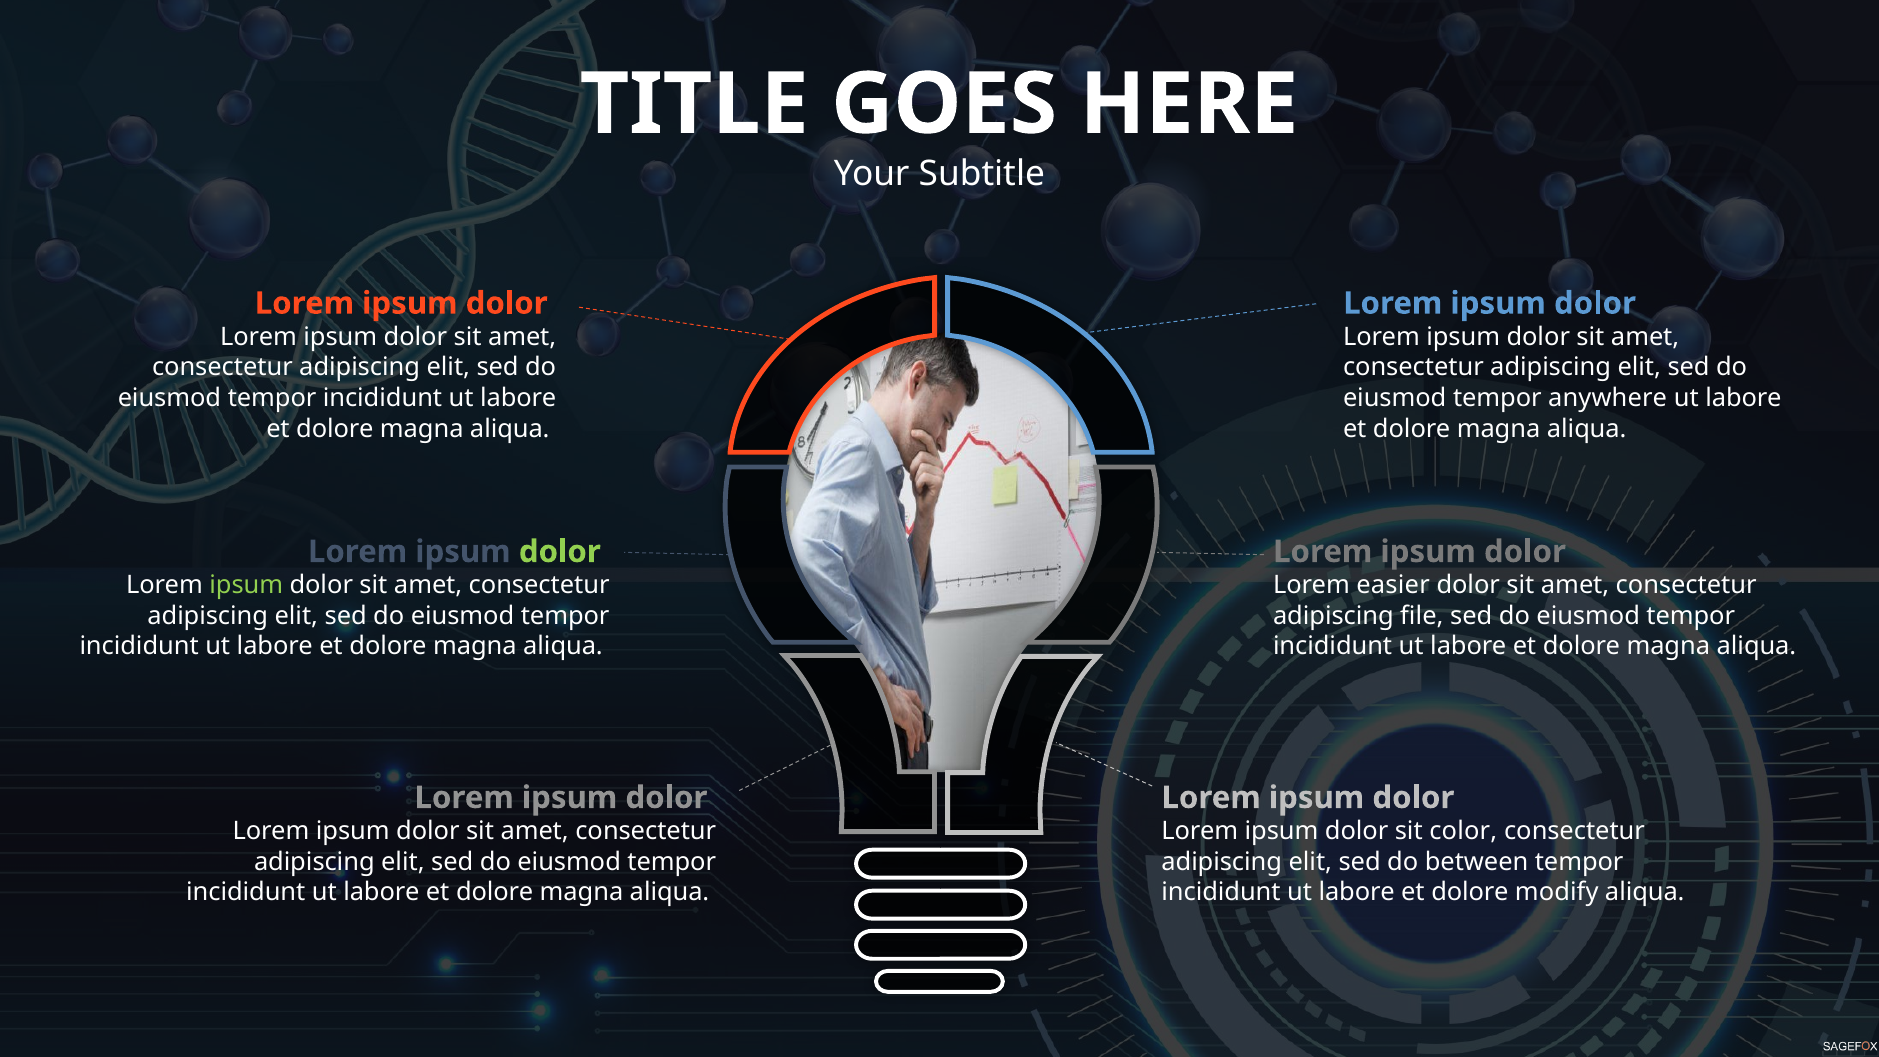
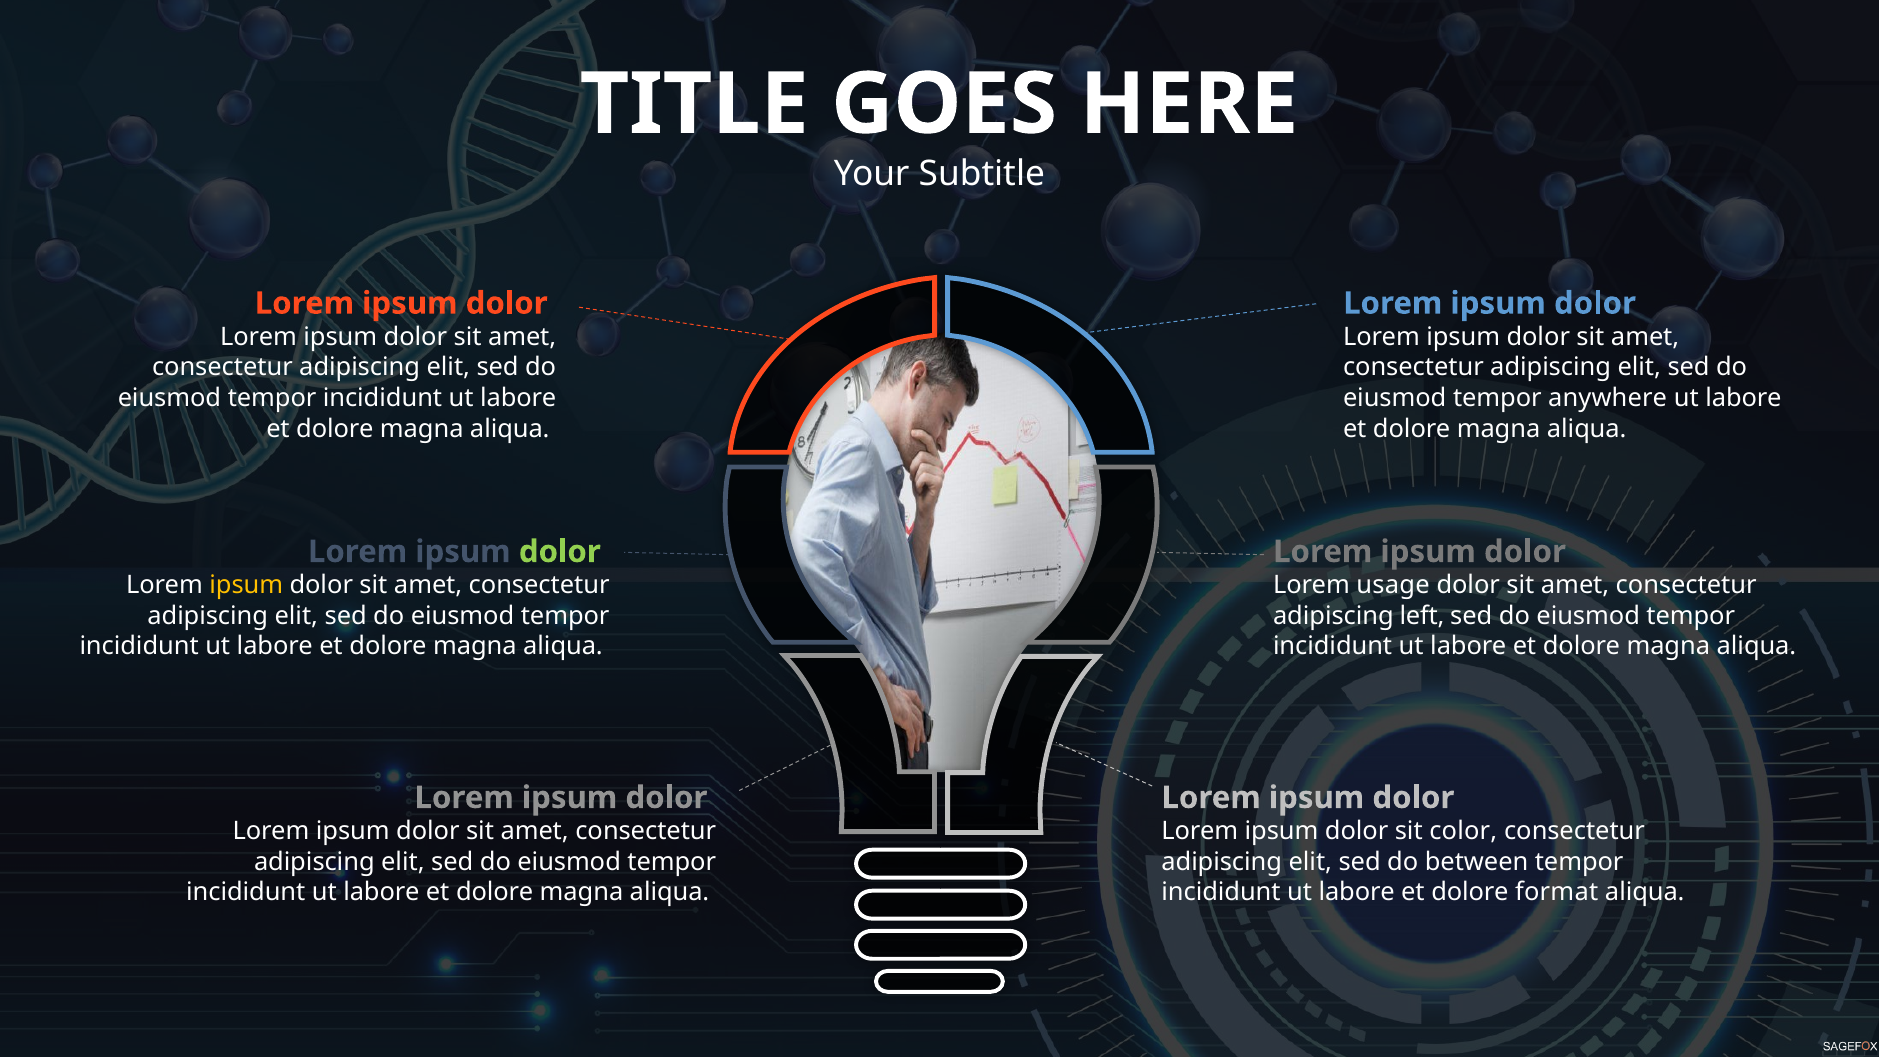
ipsum colour: light green -> yellow (246, 585)
easier: easier -> usage (1393, 585)
file: file -> left (1422, 616)
modify: modify -> format (1557, 892)
